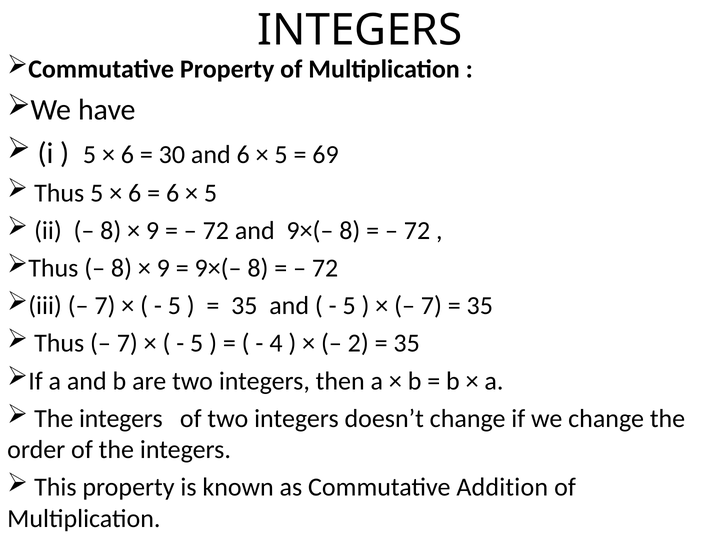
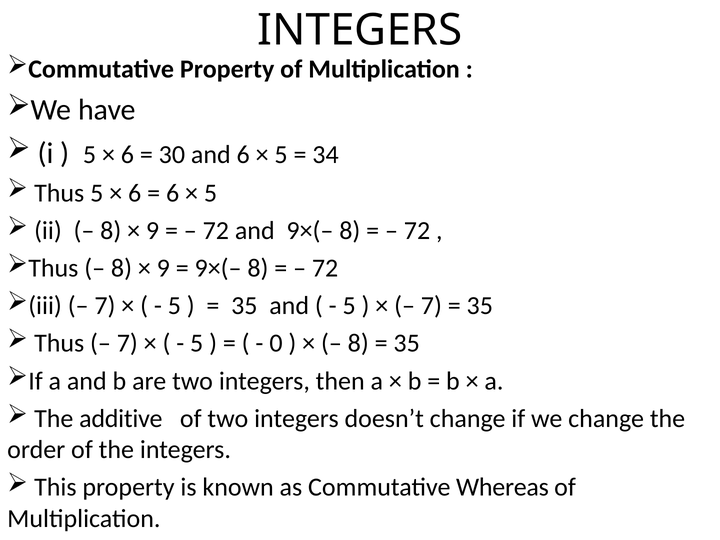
69: 69 -> 34 (326, 155)
4: 4 -> 0 (276, 343)
2: 2 -> 8 (358, 343)
integers: integers -> additive (121, 419)
Addition: Addition -> Whereas (502, 487)
